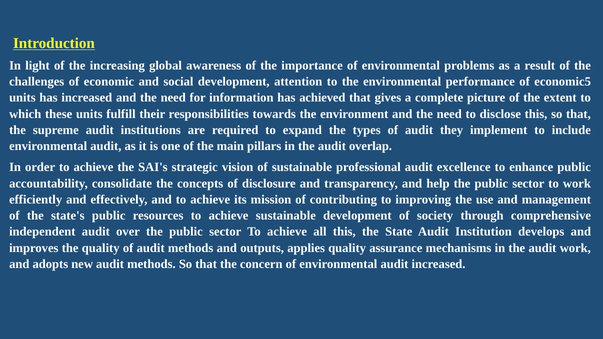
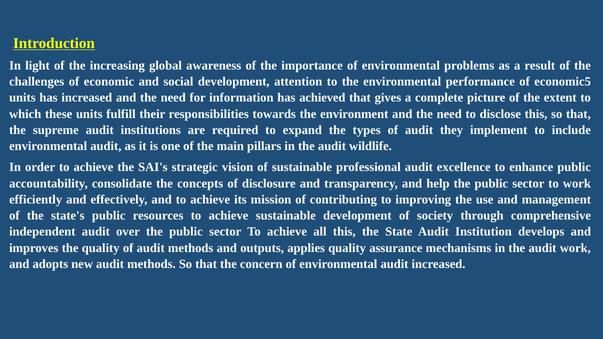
overlap: overlap -> wildlife (370, 146)
